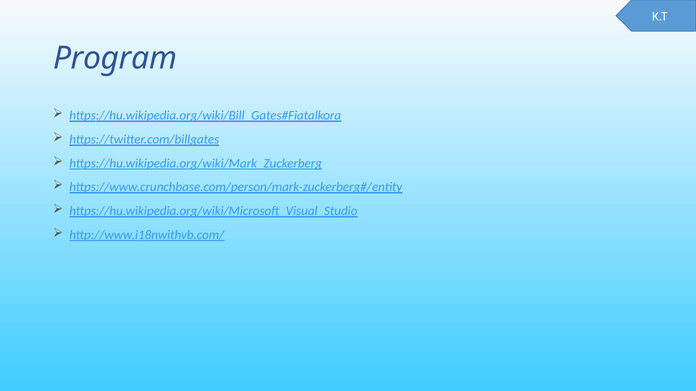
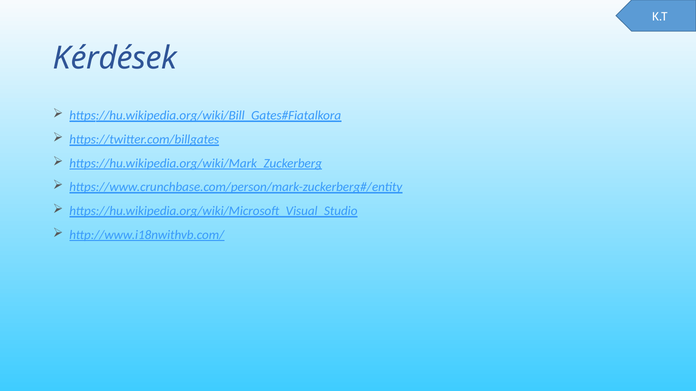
Program: Program -> Kérdések (115, 58)
